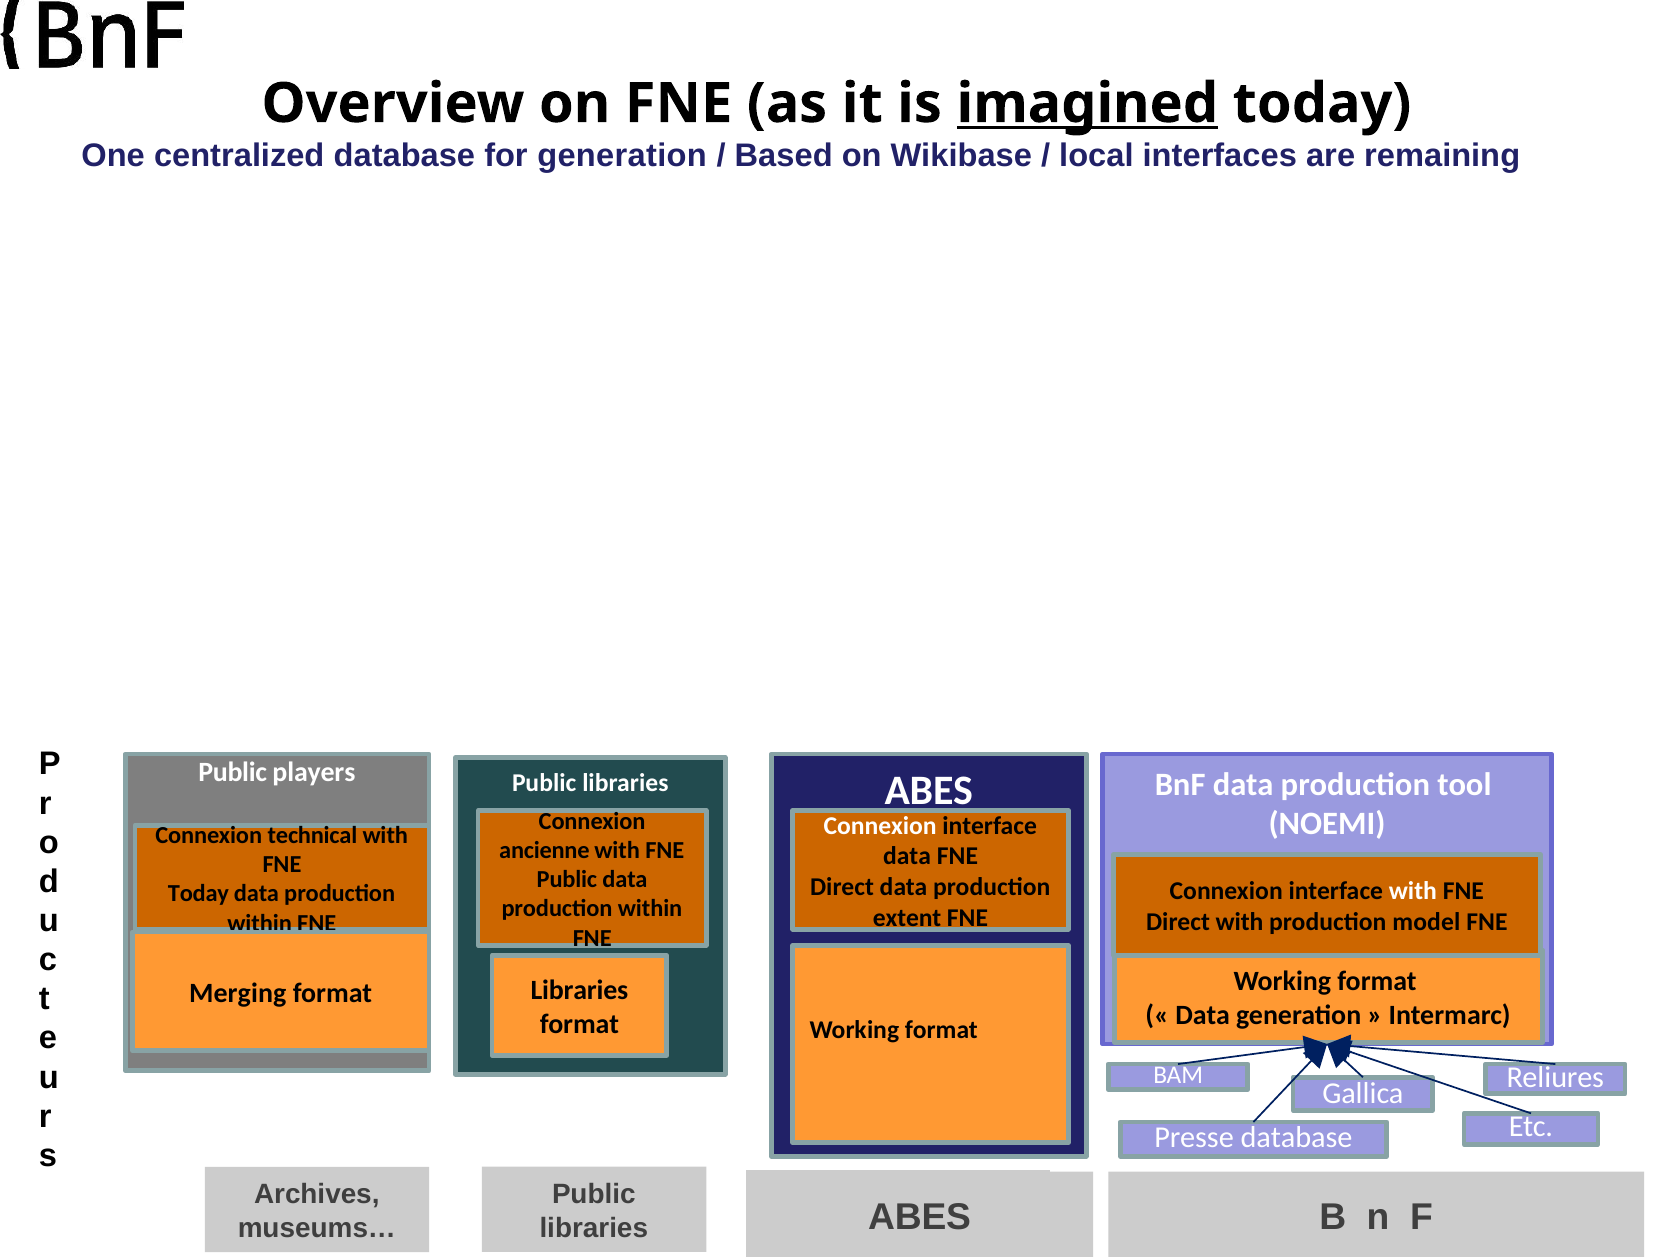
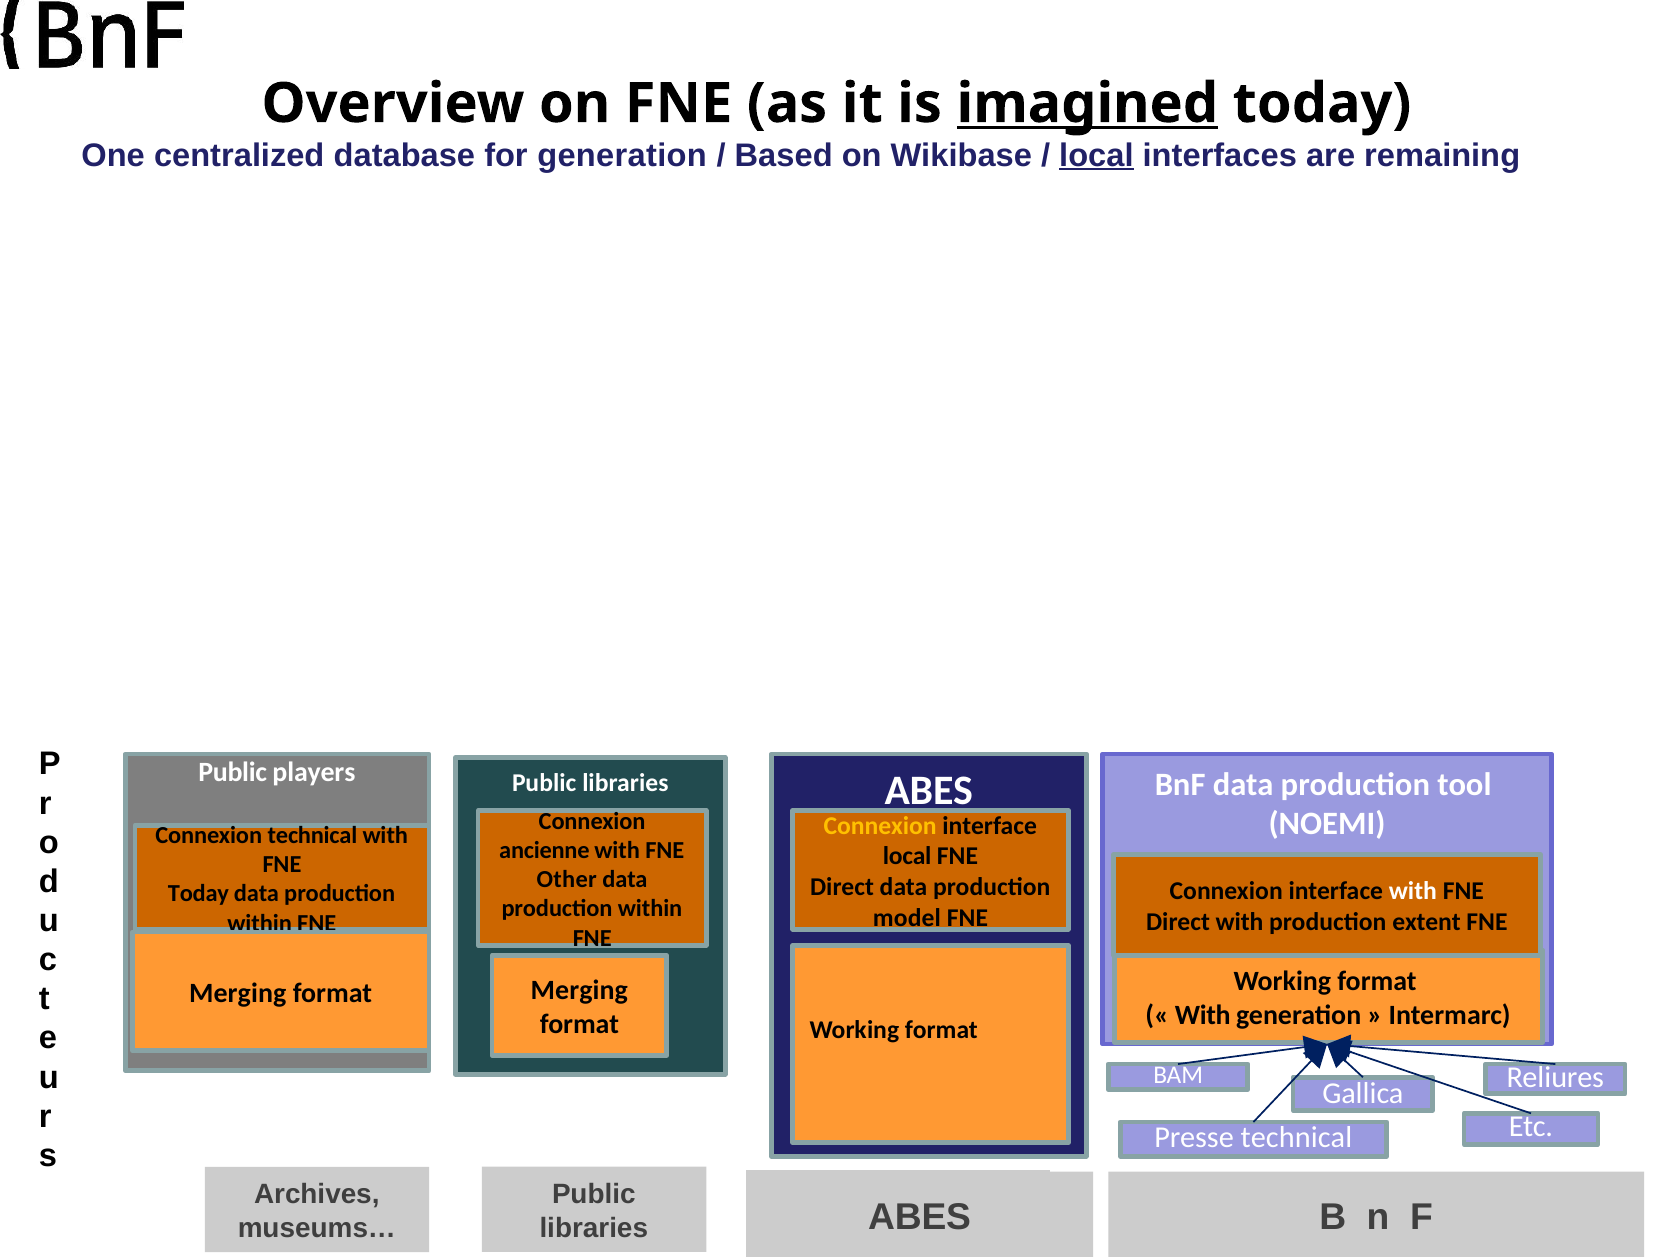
local underline: none -> present (1096, 155)
Connexion colour: white -> yellow (880, 826)
data: data -> local (907, 857)
Public: Public -> Other (567, 880)
extent: extent -> model (907, 918)
model: model -> extent (1427, 922)
Libraries: Libraries -> Merging (579, 991)
Data: Data -> With (1203, 1016)
Presse database: database -> technical (1296, 1139)
